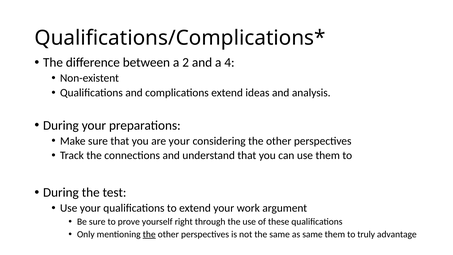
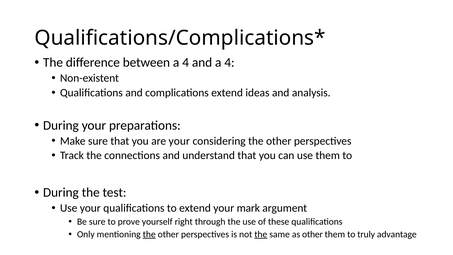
between a 2: 2 -> 4 (186, 63)
work: work -> mark (248, 208)
the underline: none -> present (261, 234)
as same: same -> other (313, 234)
